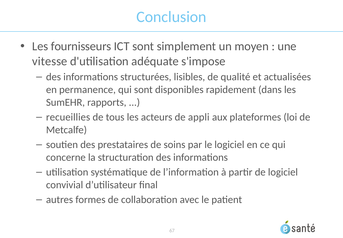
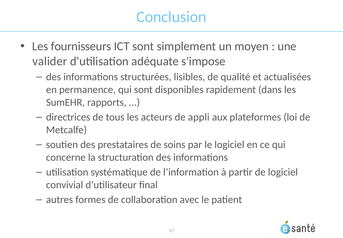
vitesse: vitesse -> valider (50, 61)
recueillies: recueillies -> directrices (68, 117)
